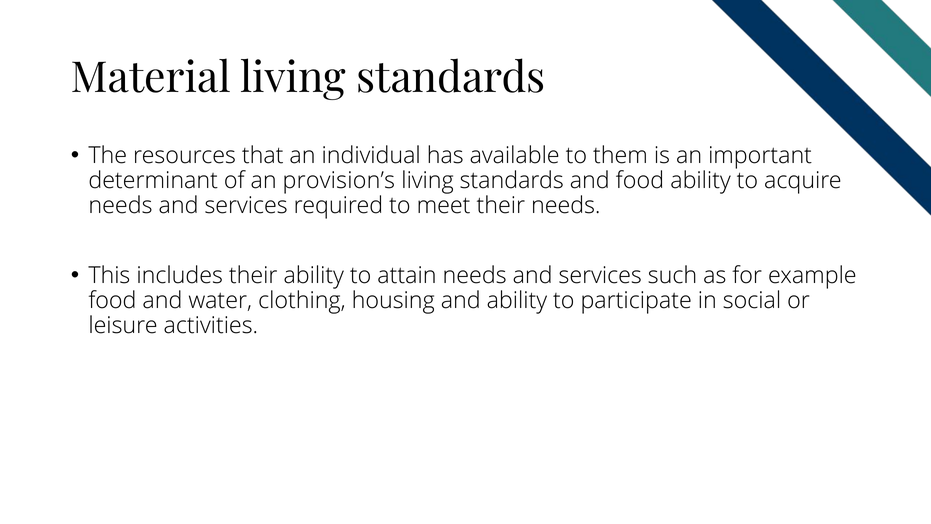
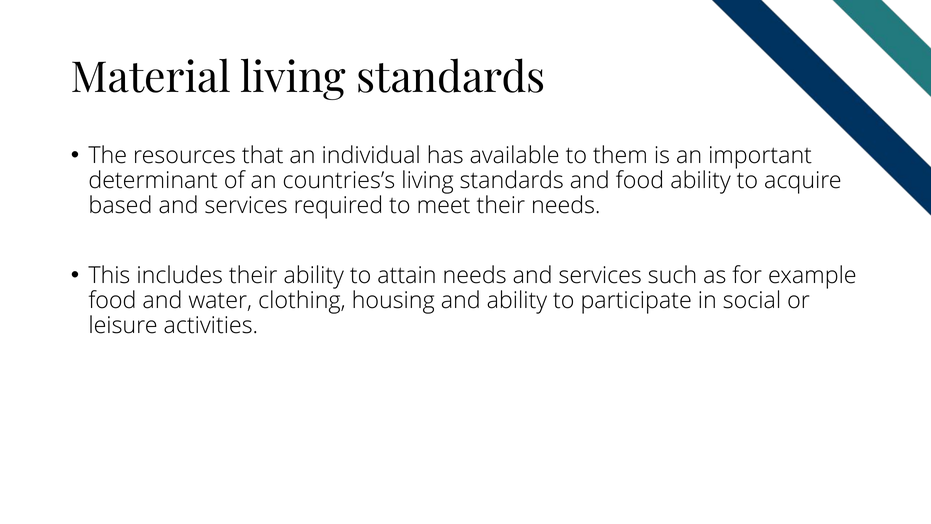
provision’s: provision’s -> countries’s (339, 180)
needs: needs -> based (120, 206)
